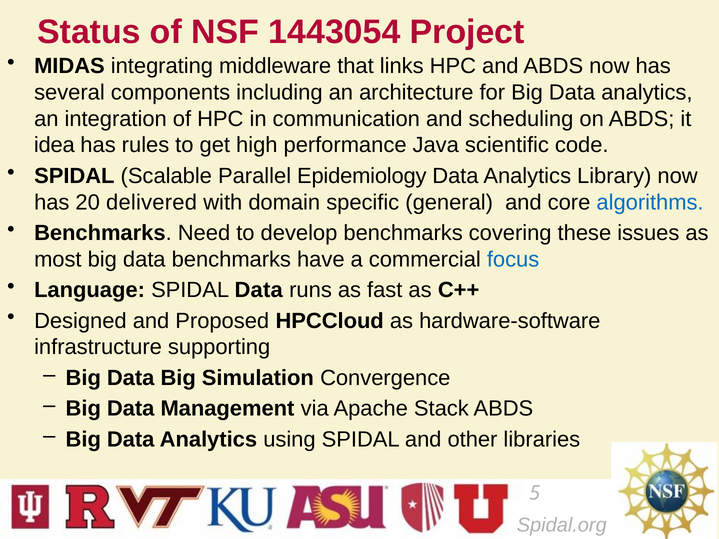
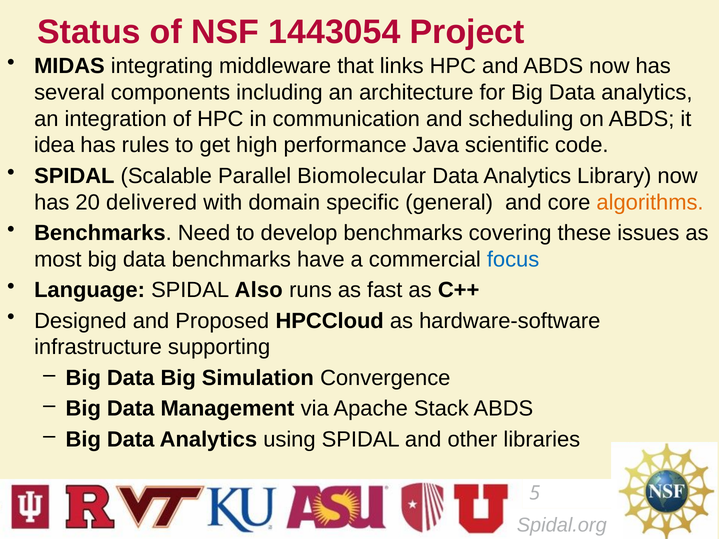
Epidemiology: Epidemiology -> Biomolecular (362, 176)
algorithms colour: blue -> orange (650, 202)
SPIDAL Data: Data -> Also (259, 290)
